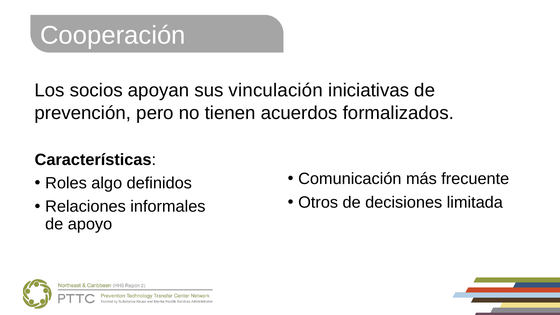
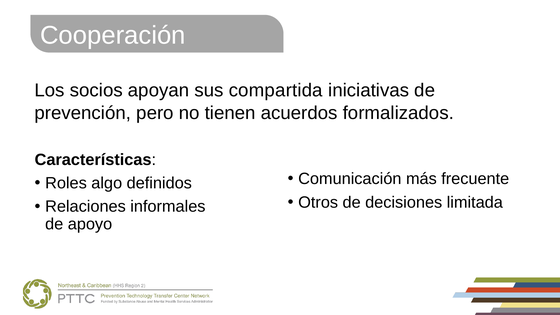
vinculación: vinculación -> compartida (276, 91)
